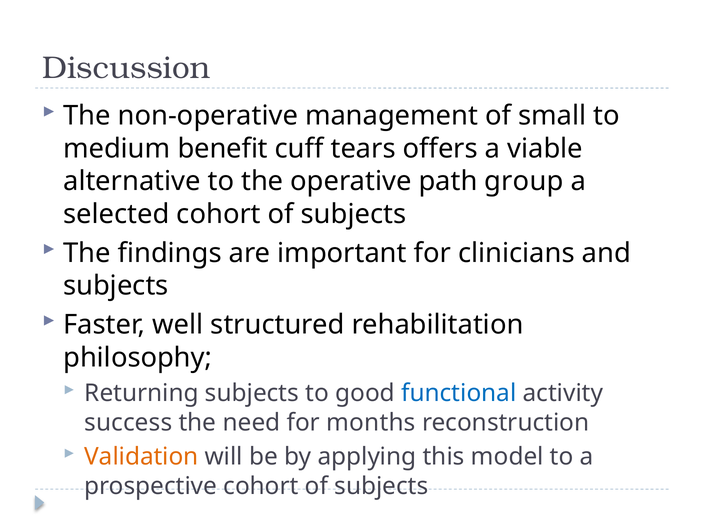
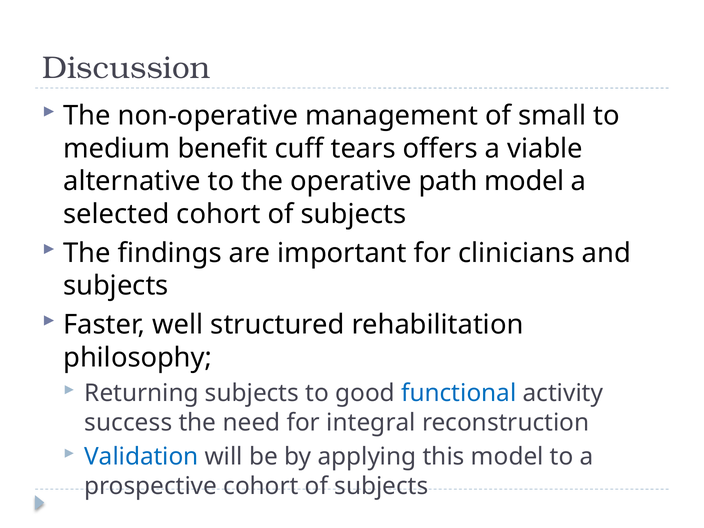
path group: group -> model (524, 181)
months: months -> integral (371, 423)
Validation colour: orange -> blue (141, 457)
